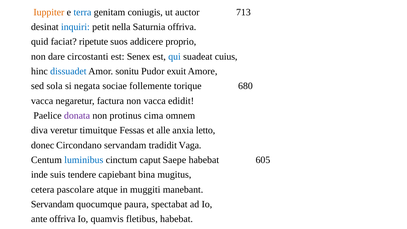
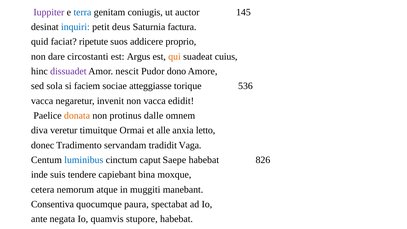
Iuppiter colour: orange -> purple (49, 12)
713: 713 -> 145 (243, 12)
nella: nella -> deus (121, 27)
Saturnia offriva: offriva -> factura (182, 27)
Senex: Senex -> Argus (139, 56)
qui colour: blue -> orange (175, 56)
dissuadet colour: blue -> purple (68, 71)
sonitu: sonitu -> nescit (127, 71)
exuit: exuit -> dono (177, 71)
negata: negata -> faciem (87, 86)
follemente: follemente -> atteggiasse (150, 86)
680: 680 -> 536 (245, 86)
factura: factura -> invenit (110, 101)
donata colour: purple -> orange (77, 116)
cima: cima -> dalle (154, 116)
Fessas: Fessas -> Ormai (132, 130)
Circondano: Circondano -> Tradimento (79, 145)
605: 605 -> 826 (263, 160)
mugitus: mugitus -> moxque (174, 175)
pascolare: pascolare -> nemorum (75, 189)
Servandam: Servandam -> Consentiva (52, 204)
ante offriva: offriva -> negata (62, 219)
fletibus: fletibus -> stupore (142, 219)
